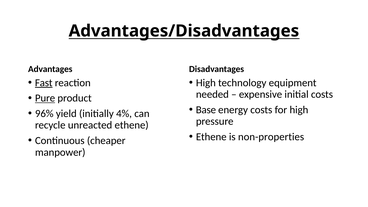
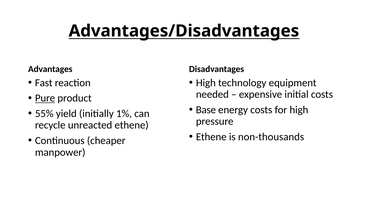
Fast underline: present -> none (44, 83)
96%: 96% -> 55% (44, 114)
4%: 4% -> 1% (124, 114)
non-properties: non-properties -> non-thousands (271, 137)
